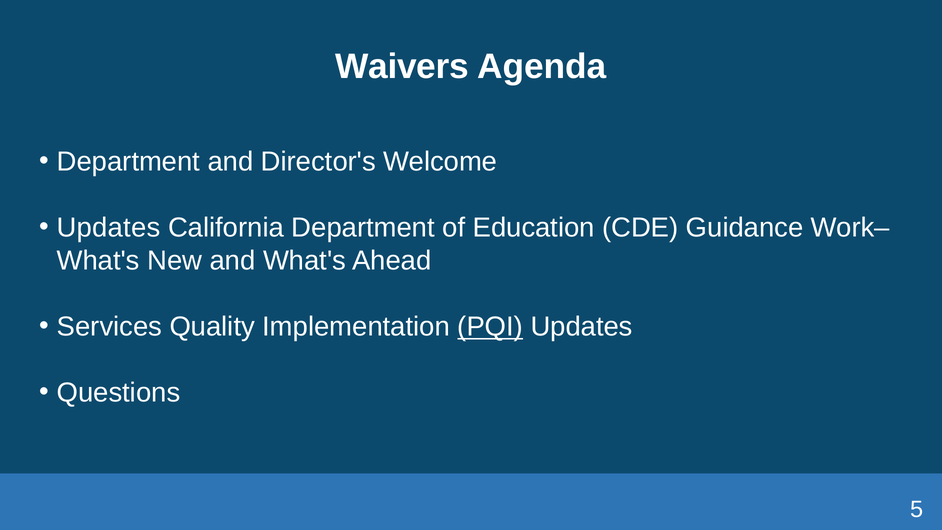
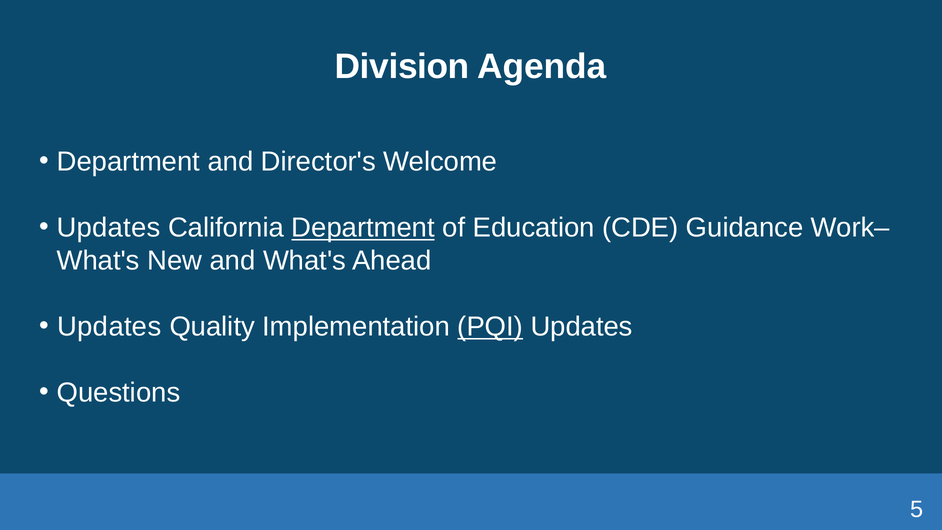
Waivers: Waivers -> Division (402, 67)
Department underline: none -> present (363, 228)
Services: Services -> Updates (109, 327)
